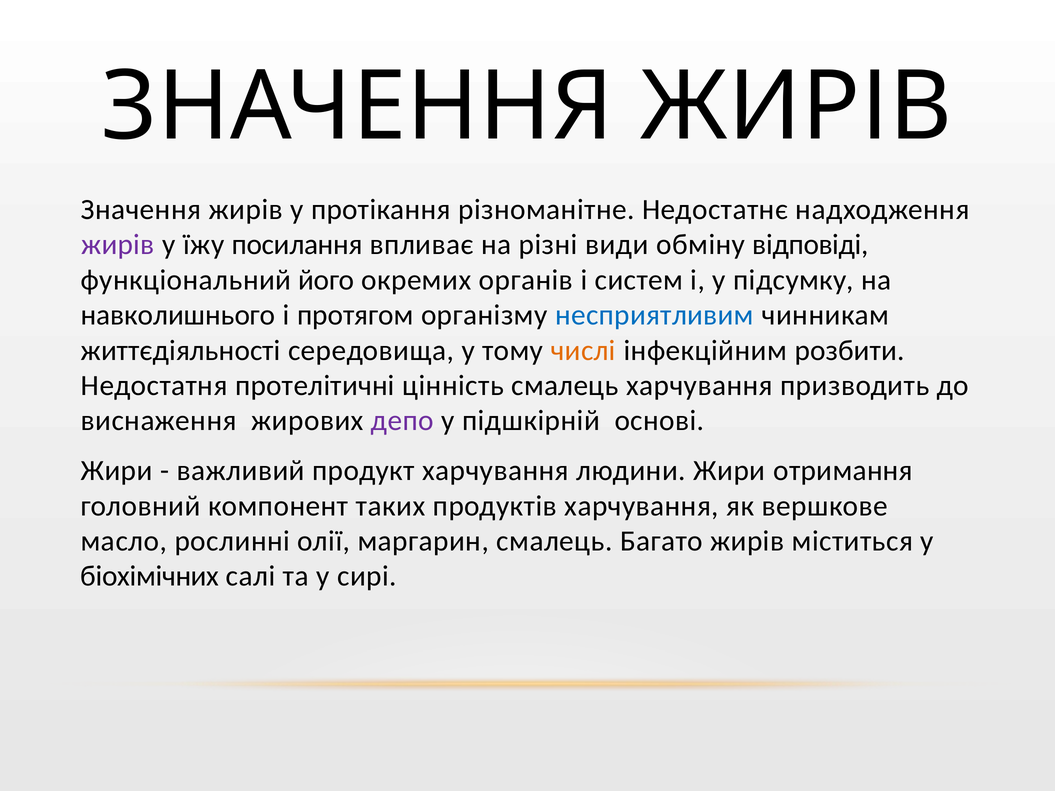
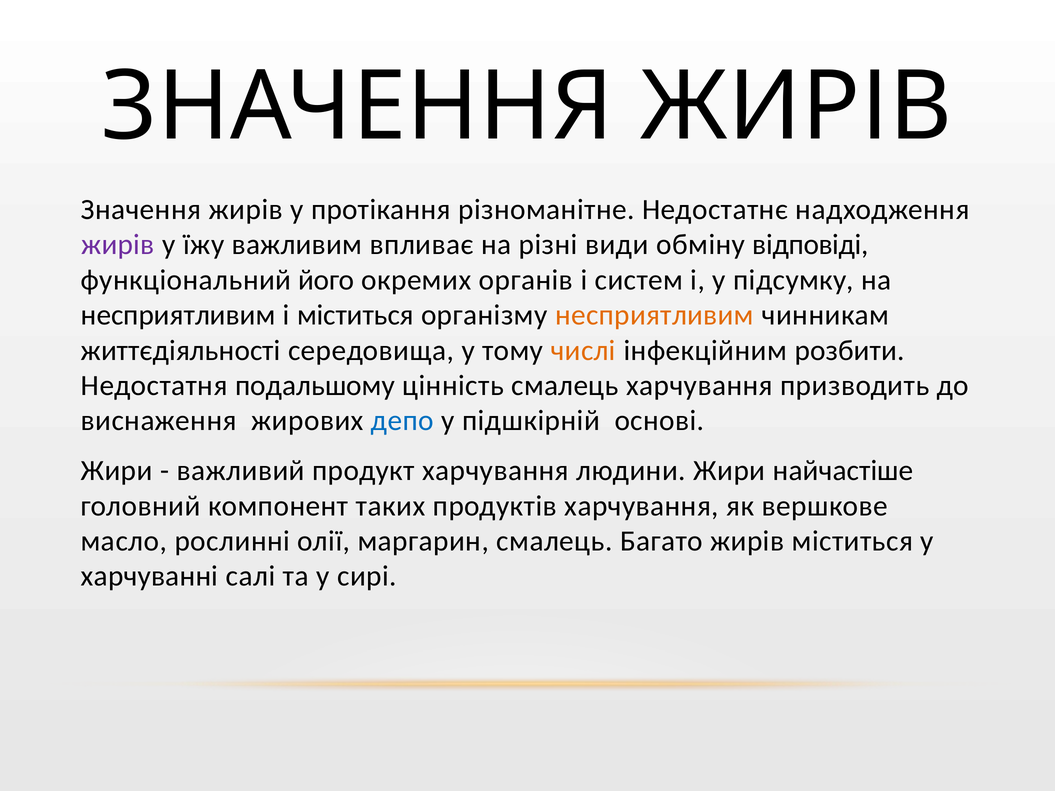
посилання: посилання -> важливим (297, 245)
навколишнього: навколишнього -> несприятливим (178, 315)
і протягом: протягом -> міститься (355, 315)
несприятливим colour: blue -> orange (655, 315)
протелітичні: протелітичні -> подальшому (315, 386)
депо colour: purple -> blue (402, 421)
отримання: отримання -> найчастіше (843, 471)
біохімічних: біохімічних -> харчуванні (150, 576)
